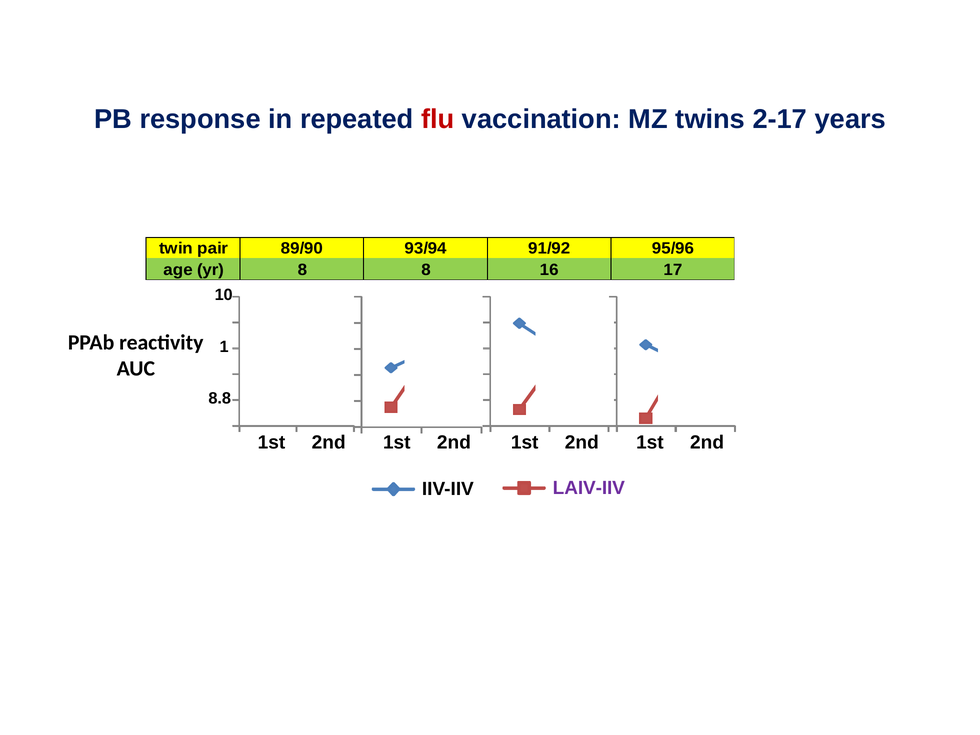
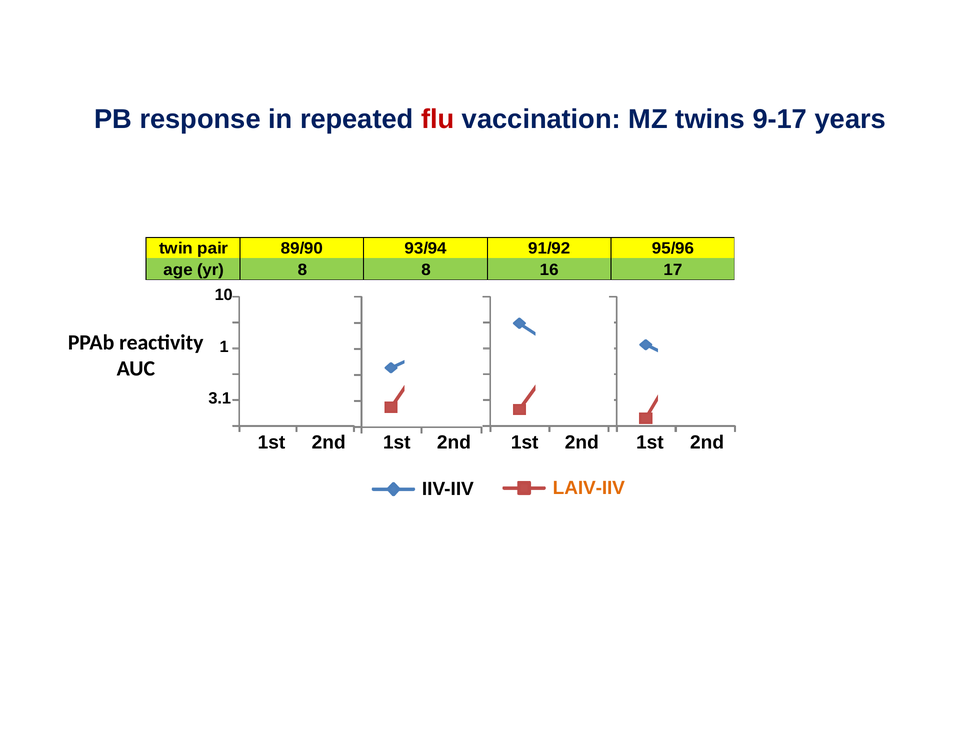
2-17: 2-17 -> 9-17 (780, 119)
8.8: 8.8 -> 3.1 (220, 398)
LAIV-IIV colour: purple -> orange (589, 488)
